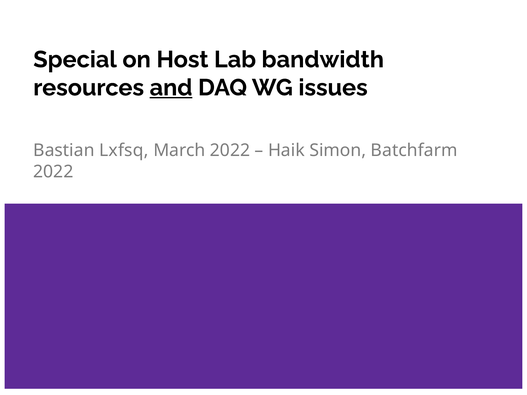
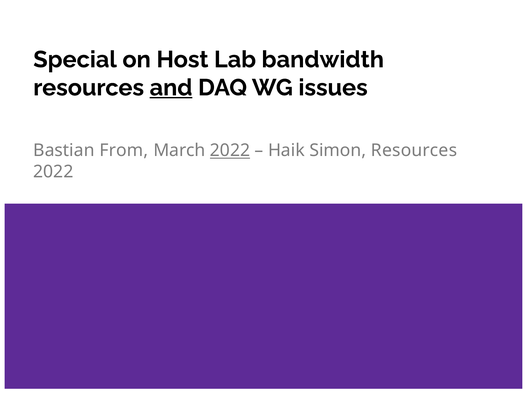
Lxfsq: Lxfsq -> From (124, 151)
2022 underline: none -> present (230, 151)
Simon Batchfarm: Batchfarm -> Resources (414, 151)
